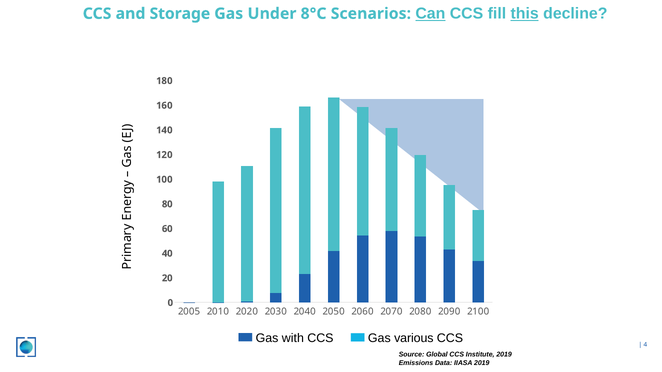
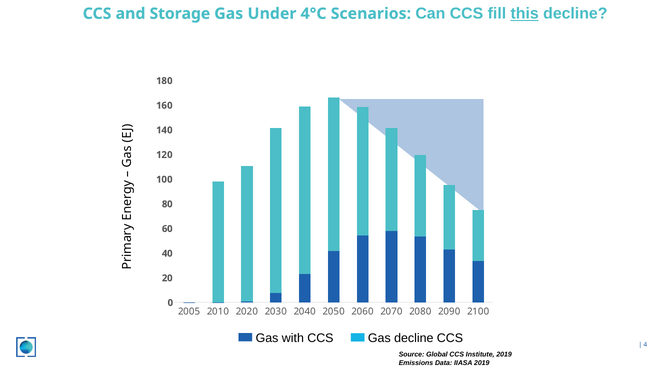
8°C: 8°C -> 4°C (314, 14)
Can underline: present -> none (430, 14)
Gas various: various -> decline (414, 339)
